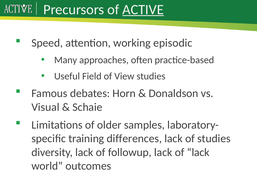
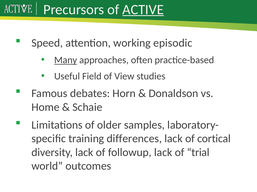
Many underline: none -> present (66, 60)
Visual: Visual -> Home (45, 107)
of studies: studies -> cortical (214, 139)
of lack: lack -> trial (198, 153)
